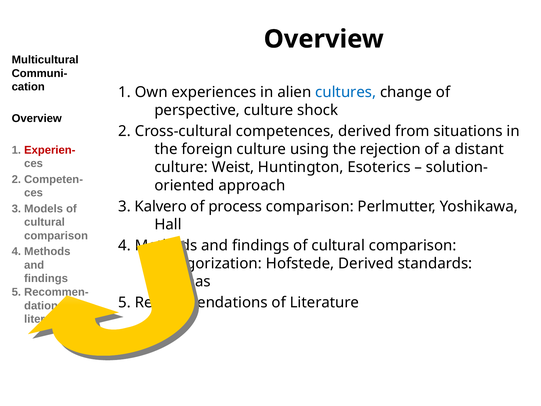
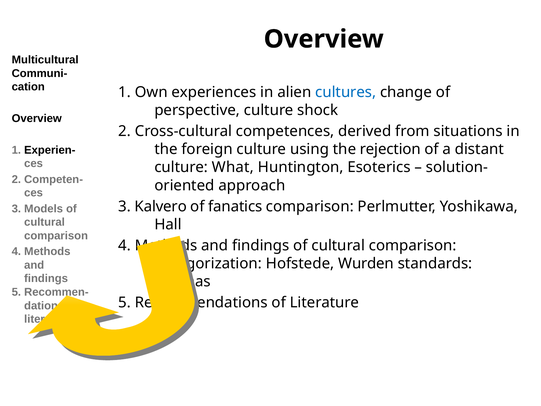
Experien- colour: red -> black (50, 150)
Weist: Weist -> What (233, 167)
process: process -> fanatics (235, 206)
Hofstede Derived: Derived -> Wurden (366, 263)
